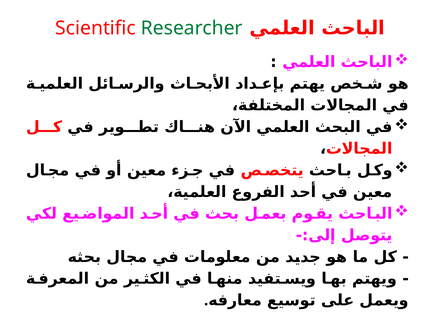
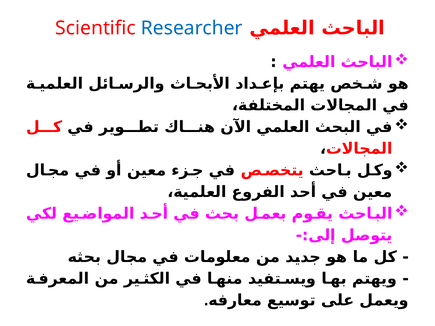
Researcher colour: green -> blue (192, 28)
